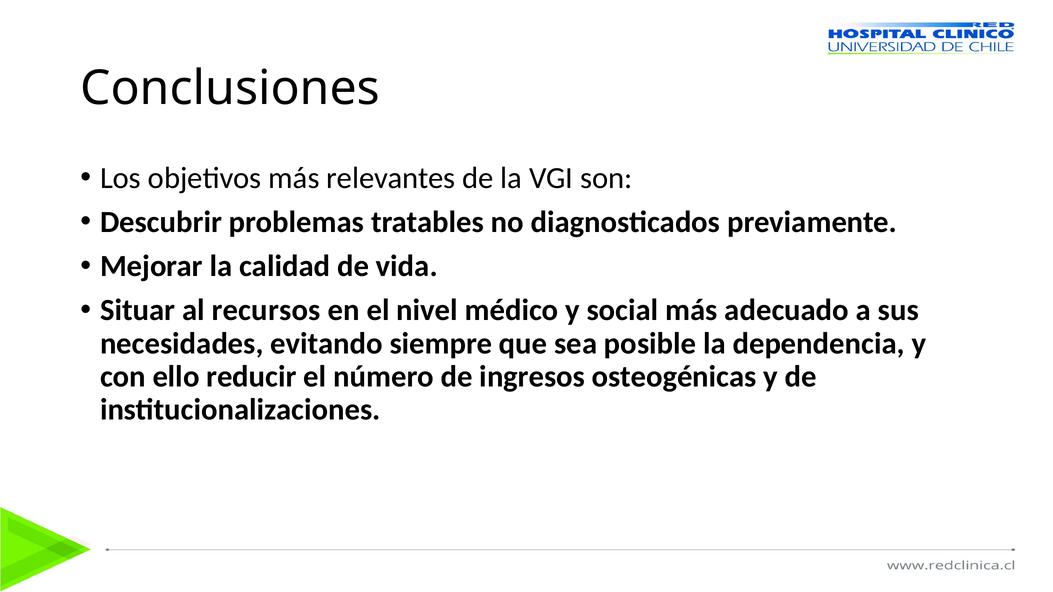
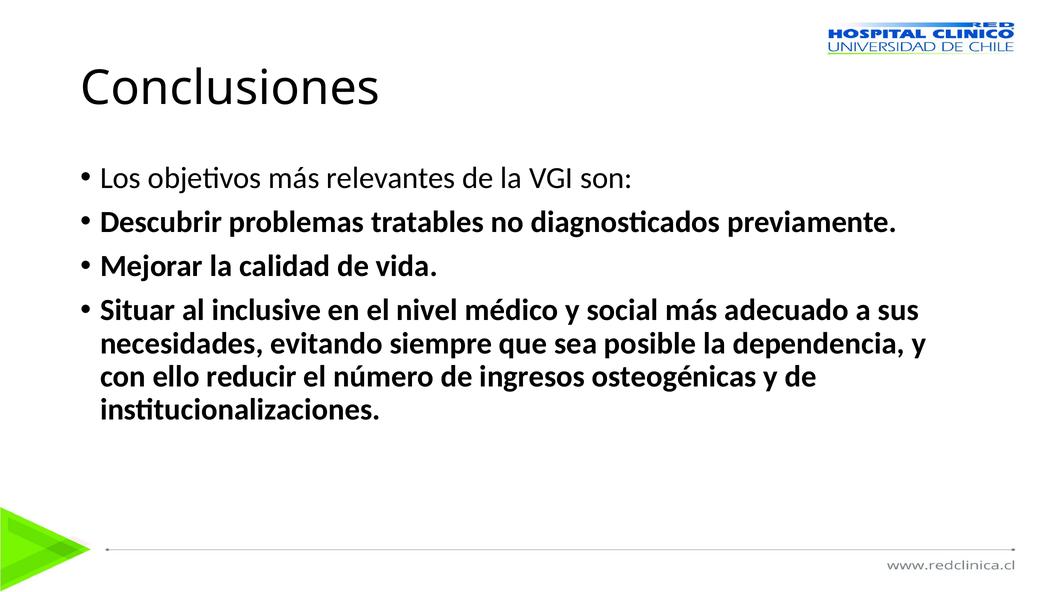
recursos: recursos -> inclusive (266, 310)
